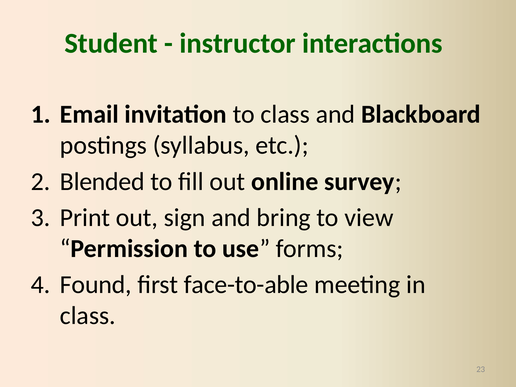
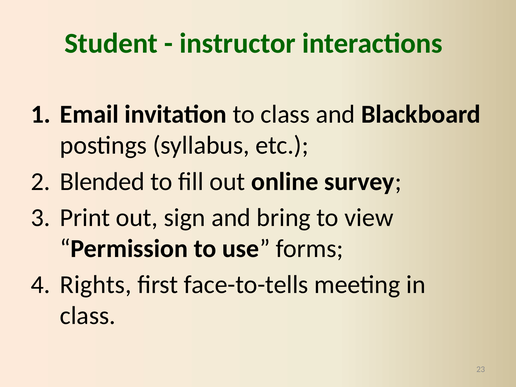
Found: Found -> Rights (96, 285)
face-to-able: face-to-able -> face-to-tells (246, 285)
